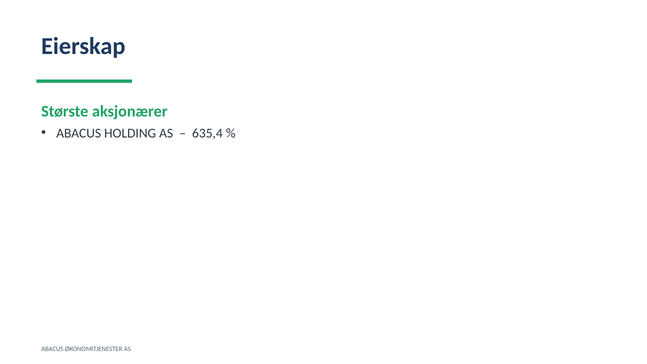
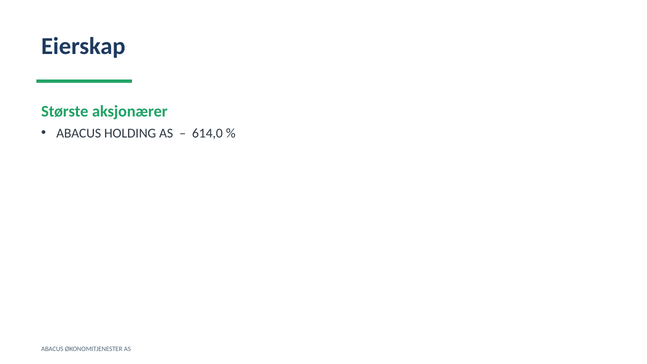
635,4: 635,4 -> 614,0 (207, 133)
